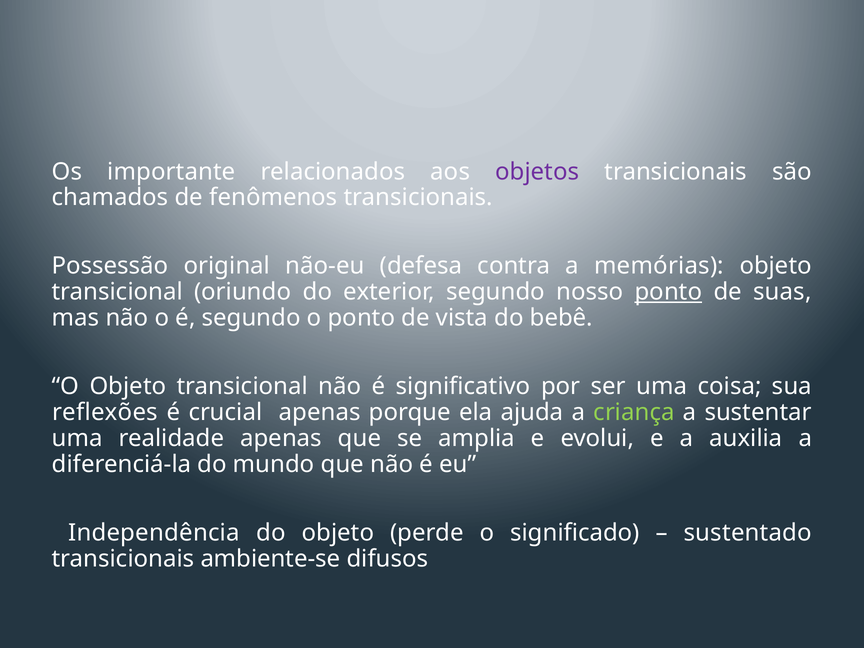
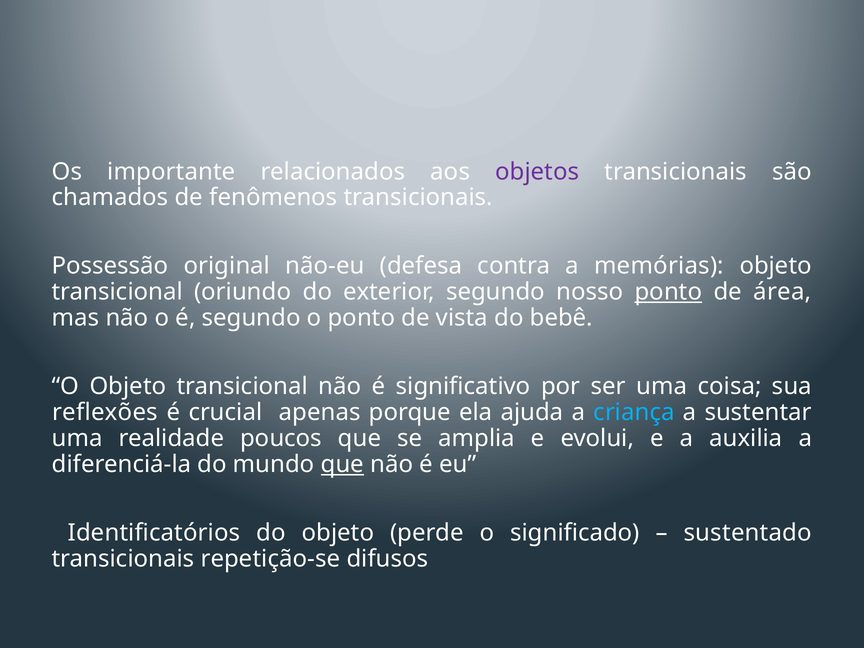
suas: suas -> área (782, 292)
criança colour: light green -> light blue (634, 412)
realidade apenas: apenas -> poucos (281, 438)
que underline: none -> present (342, 464)
Independência: Independência -> Identificatórios (154, 533)
ambiente-se: ambiente-se -> repetição-se (270, 559)
